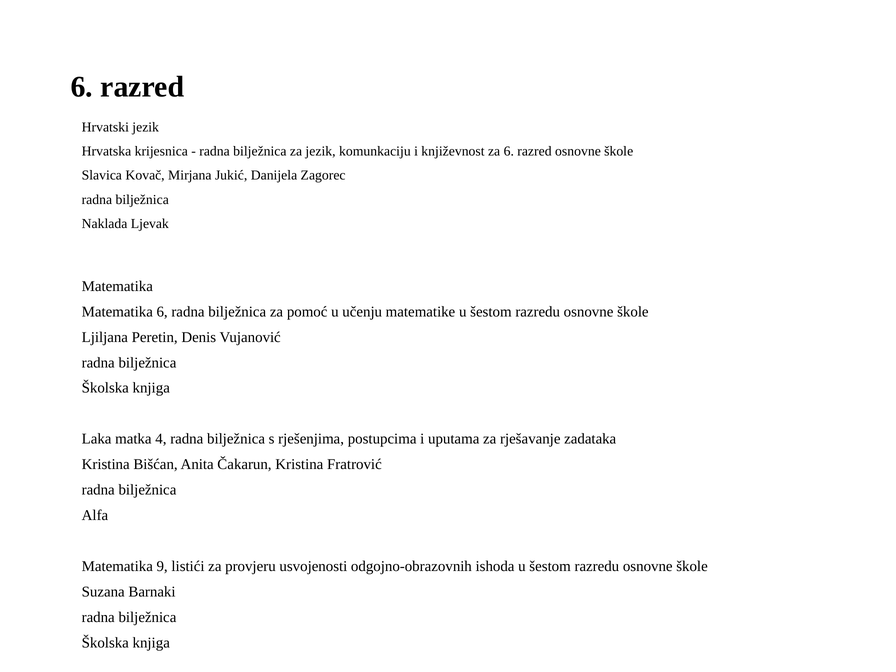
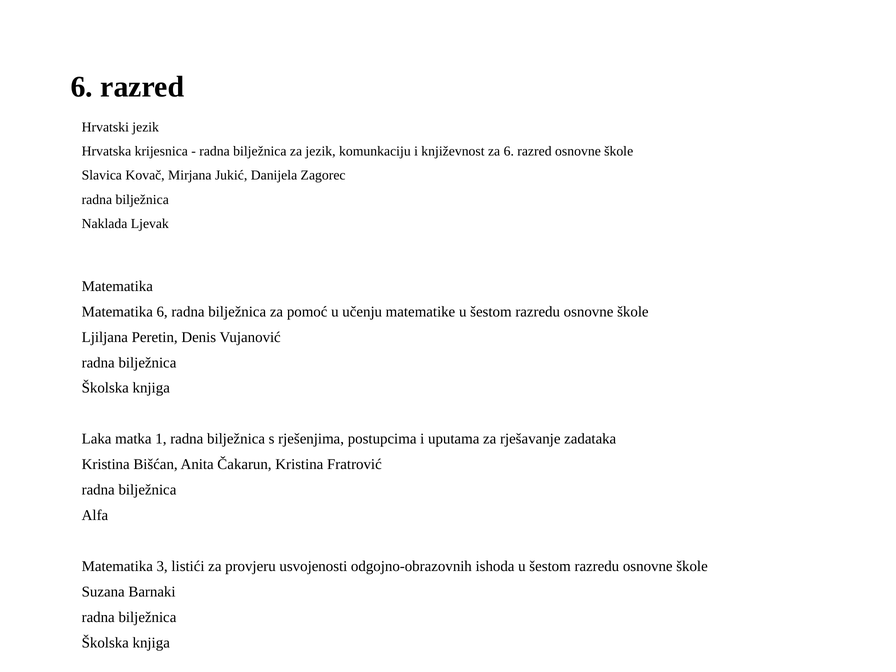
4: 4 -> 1 (161, 439)
9: 9 -> 3 (162, 566)
